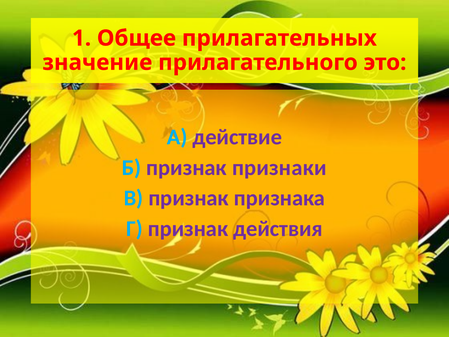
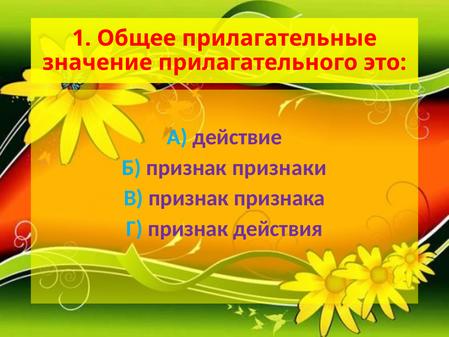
прилагательных: прилагательных -> прилагательные (279, 38)
